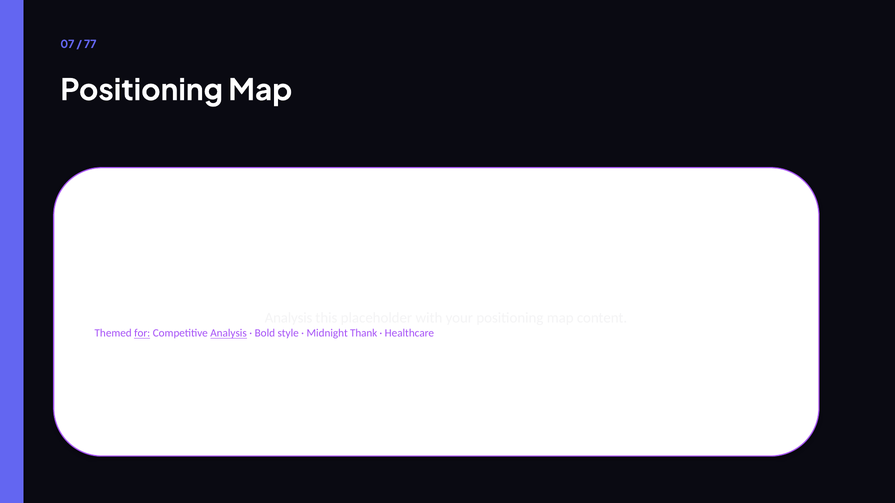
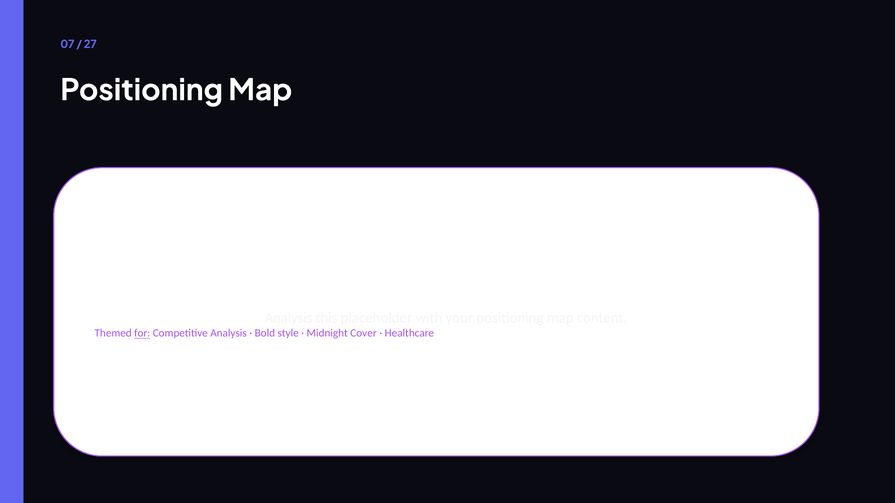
77: 77 -> 27 (90, 44)
Analysis underline: present -> none (229, 334)
Thank: Thank -> Cover (364, 334)
